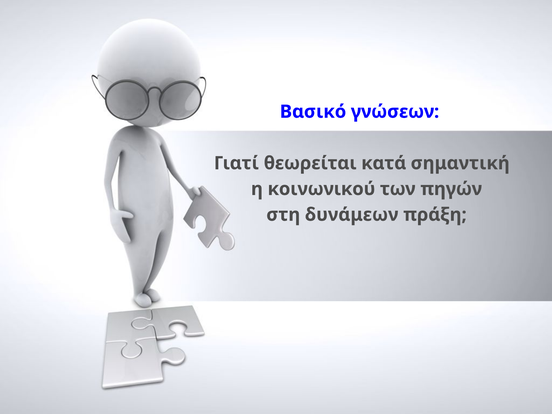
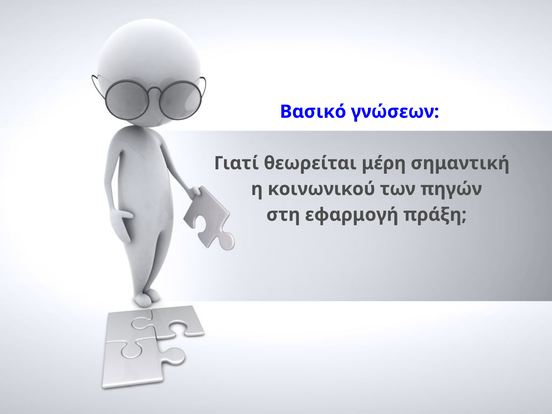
κατά: κατά -> μέρη (384, 163)
δυνάμεων: δυνάμεων -> εφαρμογή (352, 215)
